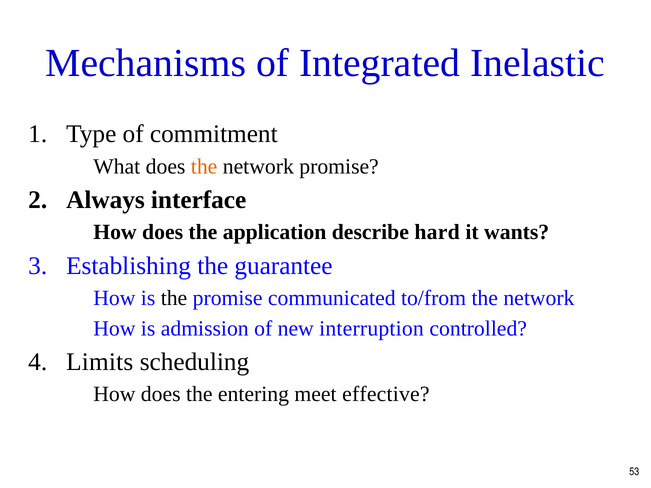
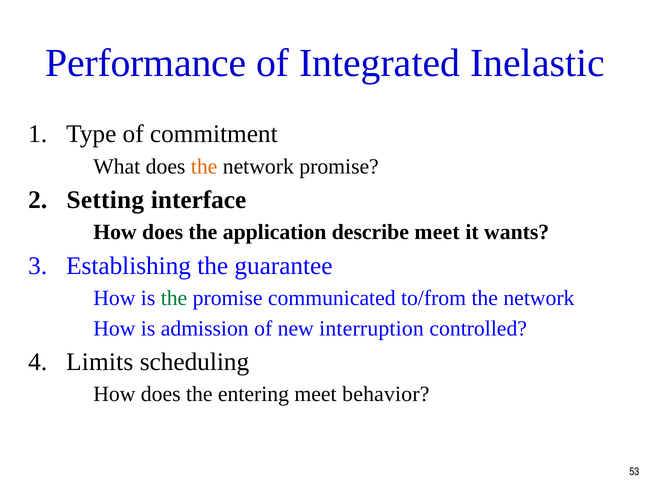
Mechanisms: Mechanisms -> Performance (146, 63)
Always: Always -> Setting (105, 200)
describe hard: hard -> meet (437, 232)
the colour: black -> green (174, 298)
effective: effective -> behavior (386, 394)
